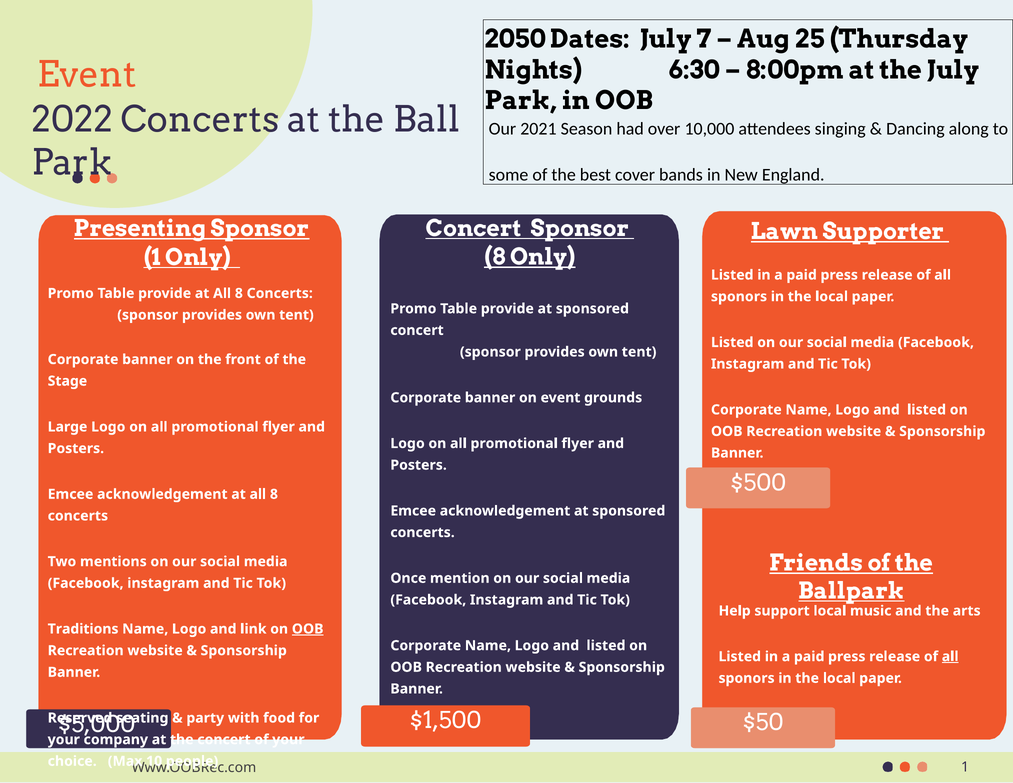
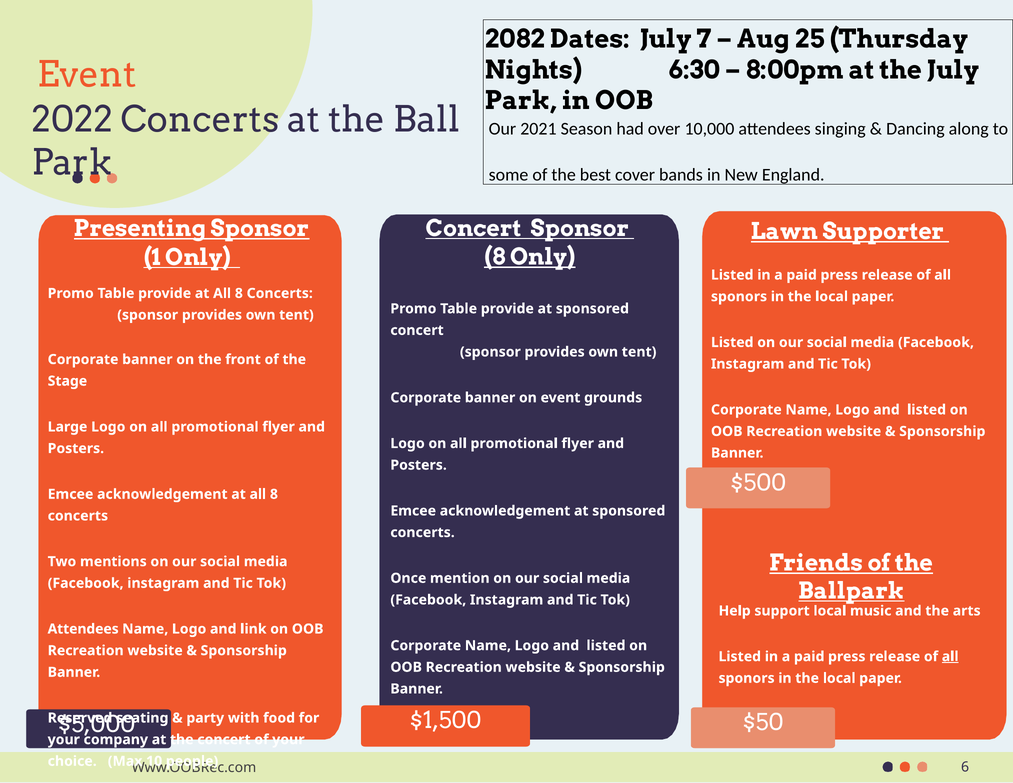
2050: 2050 -> 2082 (515, 39)
Traditions: Traditions -> Attendees (83, 629)
OOB underline: present -> none (308, 629)
1: 1 -> 6 (965, 767)
